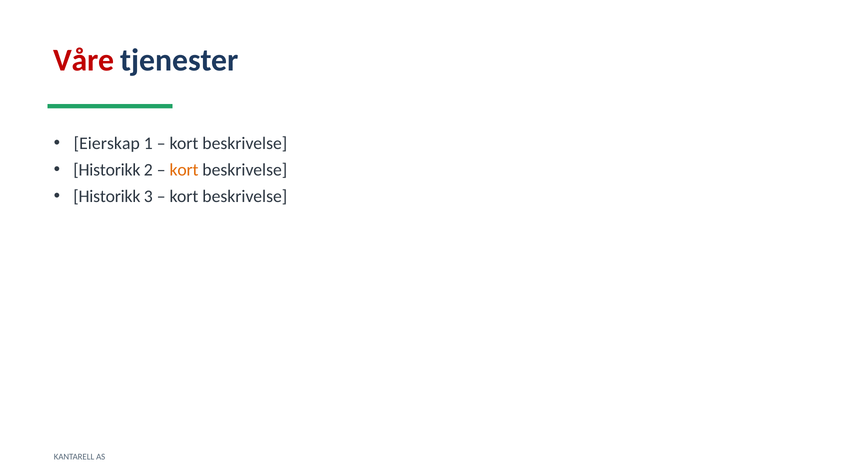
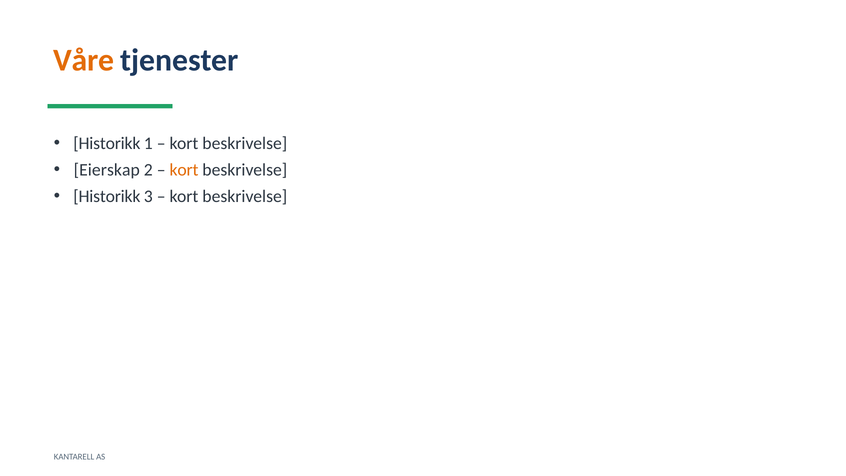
Våre colour: red -> orange (84, 60)
Eierskap: Eierskap -> Historikk (107, 143)
Historikk: Historikk -> Eierskap (107, 170)
